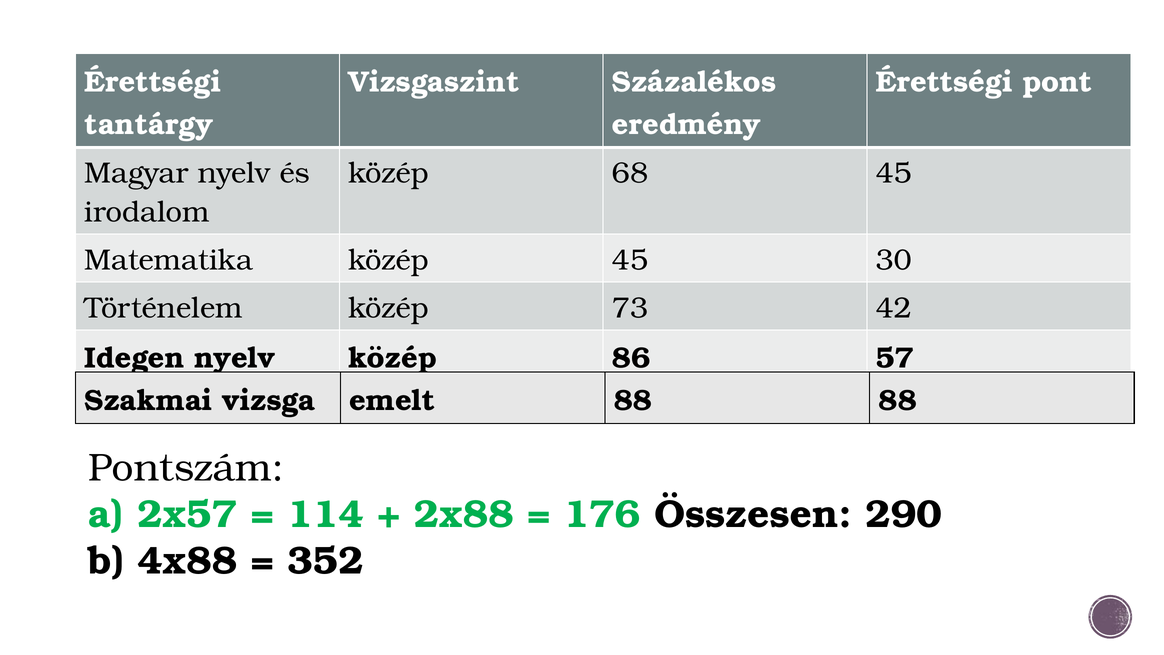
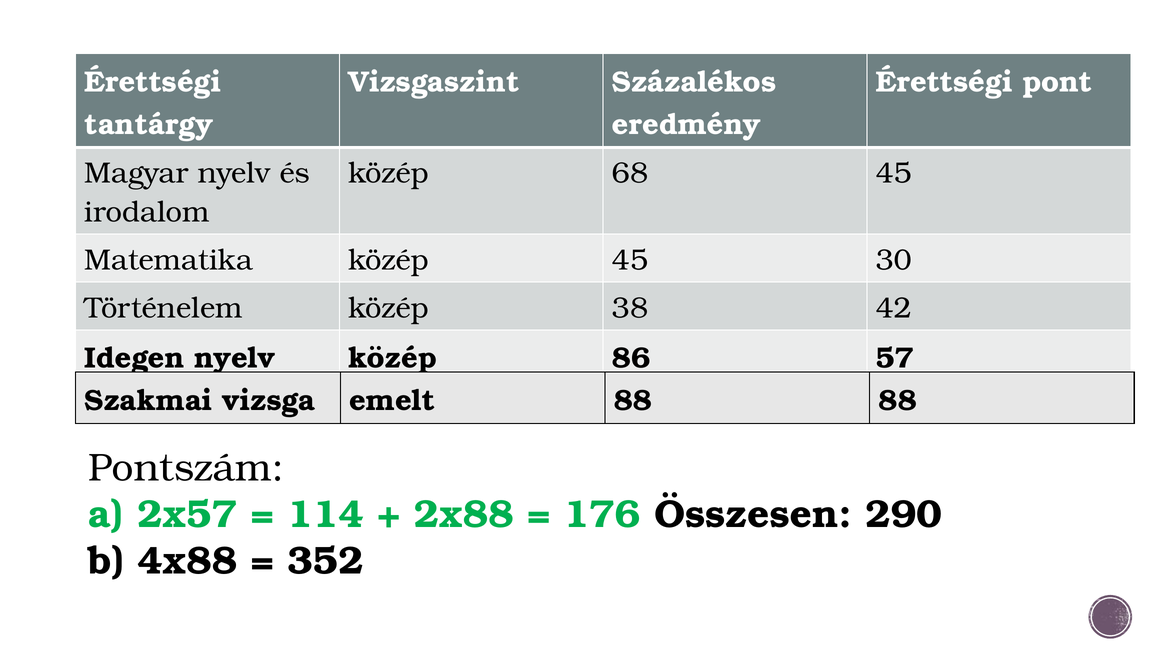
73: 73 -> 38 (630, 308)
